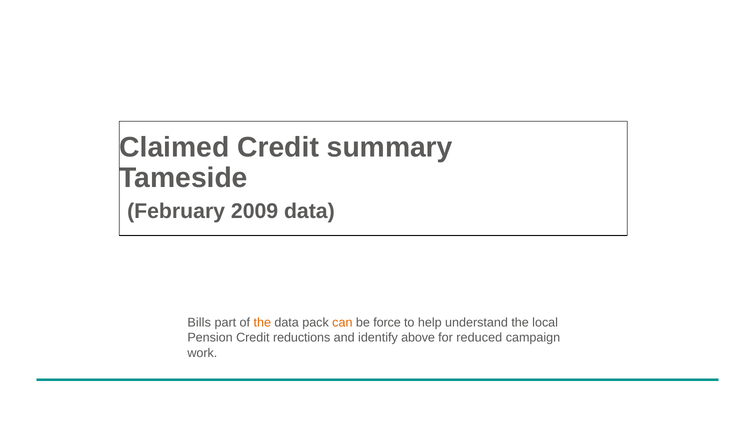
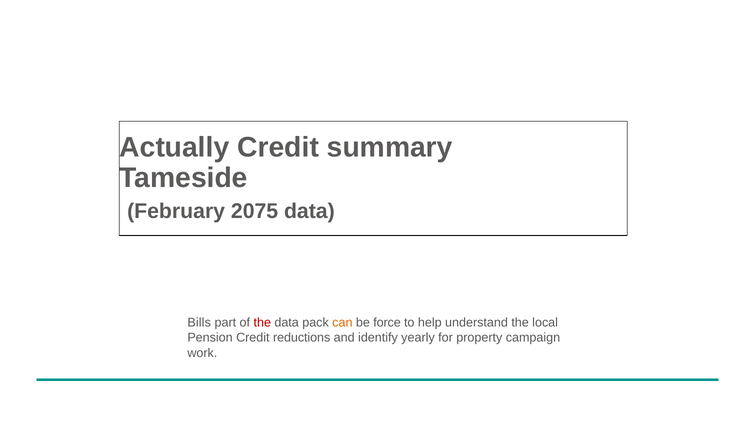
Claimed: Claimed -> Actually (174, 147)
2009: 2009 -> 2075 (255, 211)
the colour: orange -> red (262, 322)
above: above -> yearly (418, 338)
reduced: reduced -> property (479, 338)
